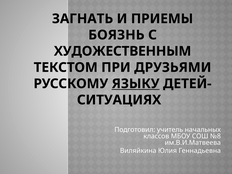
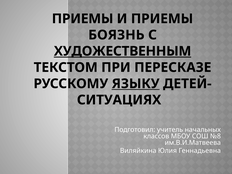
ЗАГНАТЬ: ЗАГНАТЬ -> ПРИЕМЫ (83, 19)
ХУДОЖЕСТВЕННЫМ underline: none -> present (123, 51)
ДРУЗЬЯМИ: ДРУЗЬЯМИ -> ПЕРЕСКАЗЕ (173, 67)
